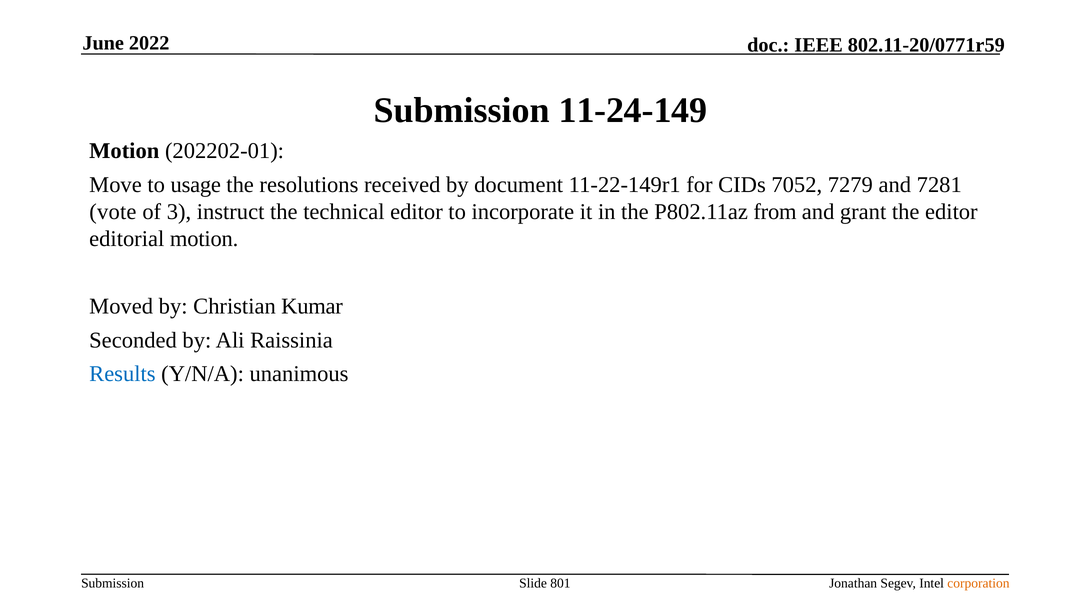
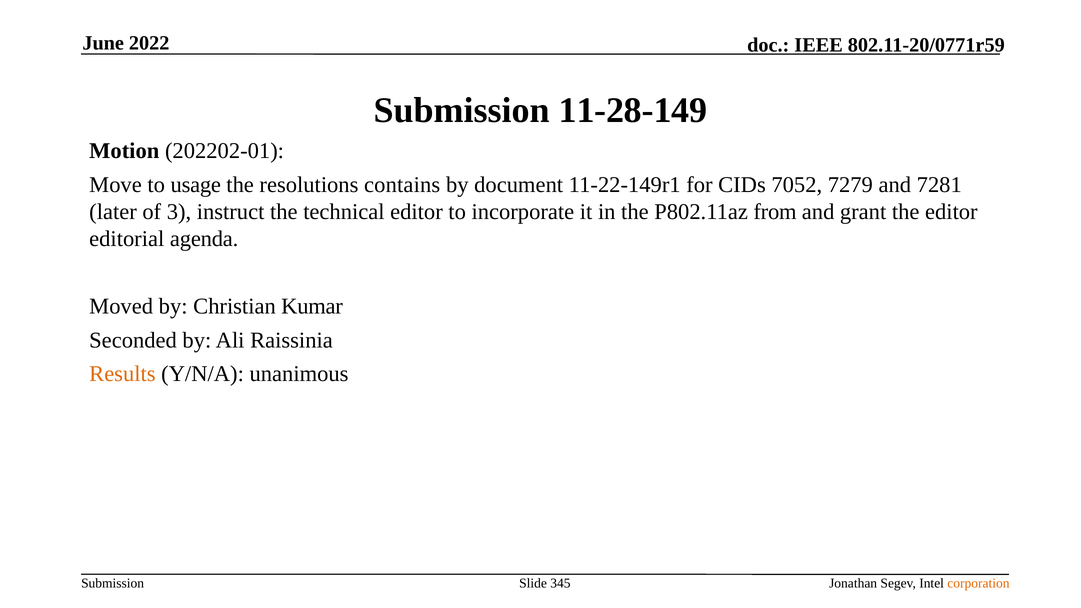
11-24-149: 11-24-149 -> 11-28-149 (633, 111)
received: received -> contains (402, 185)
vote: vote -> later (113, 212)
editorial motion: motion -> agenda (204, 239)
Results colour: blue -> orange (122, 374)
801: 801 -> 345 (560, 583)
